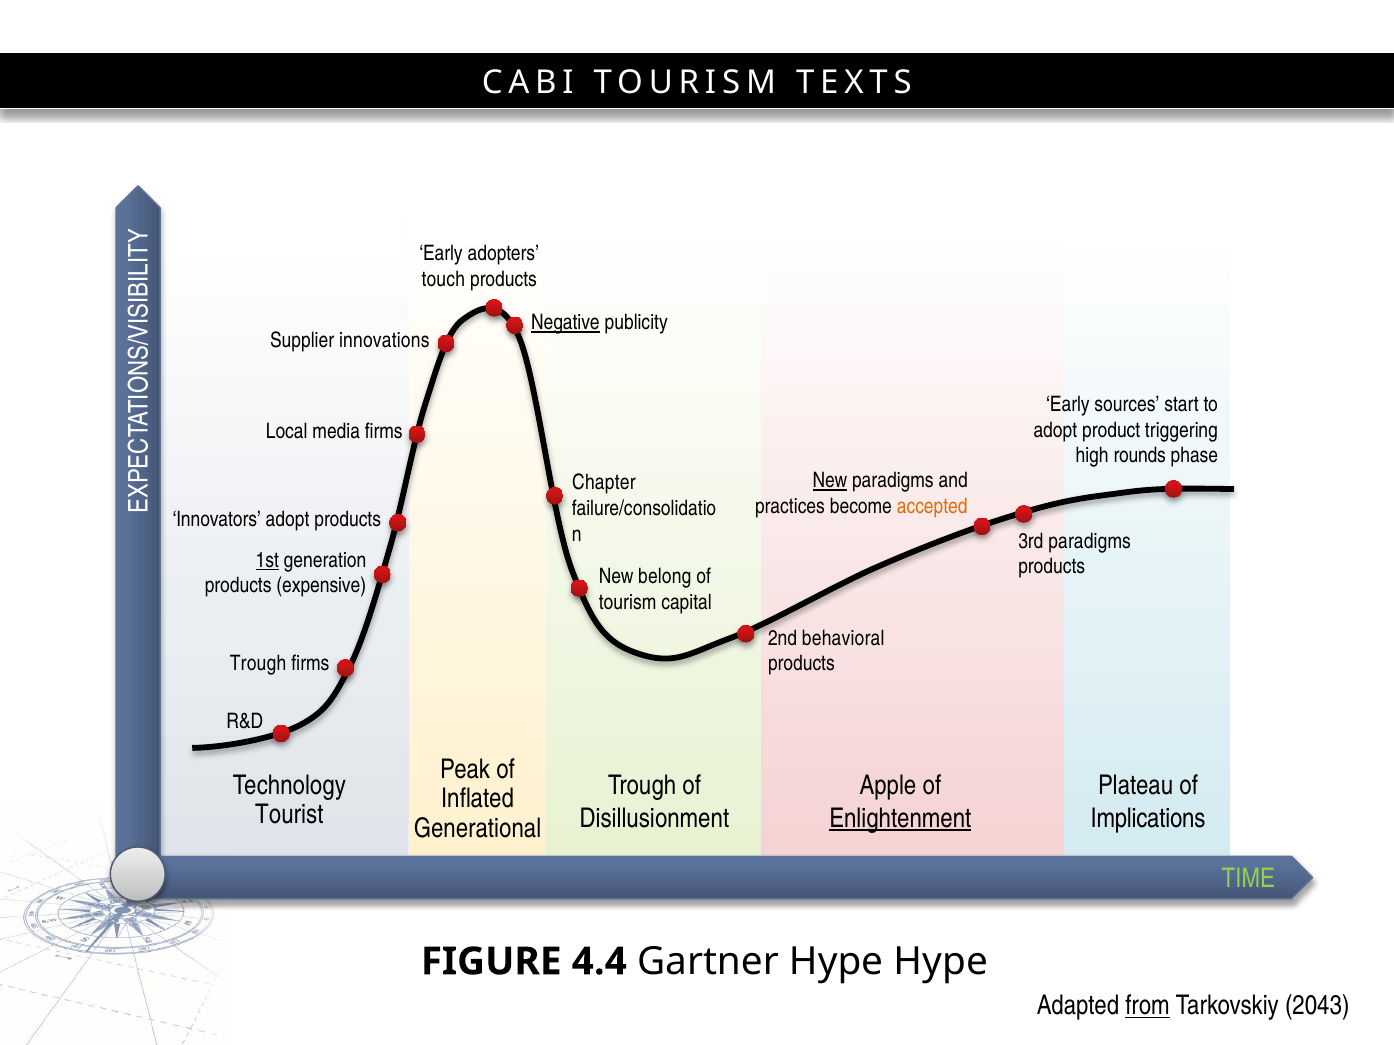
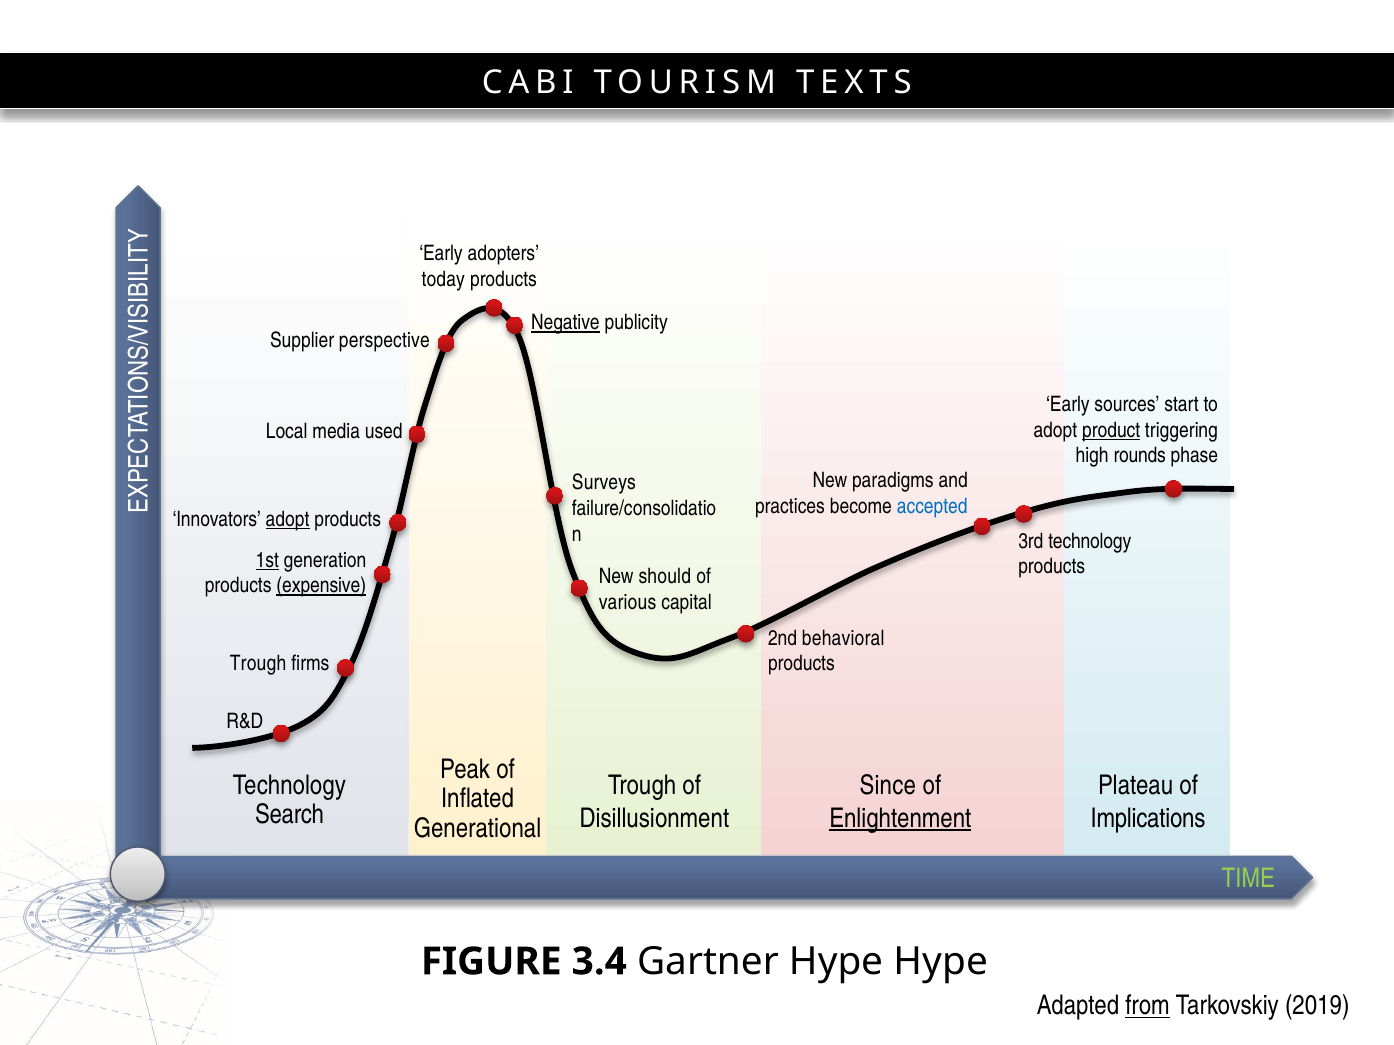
touch: touch -> today (443, 279)
innovations: innovations -> perspective (384, 340)
product underline: none -> present (1111, 431)
media firms: firms -> used (384, 432)
New underline: present -> none (830, 481)
Chapter: Chapter -> Surveys (604, 483)
accepted colour: orange -> blue (932, 507)
adopt underline: none -> present (288, 520)
3rd paradigms: paradigms -> technology (1090, 541)
belong: belong -> should (665, 577)
expensive underline: none -> present (321, 586)
tourism: tourism -> various (628, 603)
Apple: Apple -> Since (888, 786)
Tourist: Tourist -> Search (290, 815)
4.4: 4.4 -> 3.4 (599, 962)
2043: 2043 -> 2019 (1317, 1006)
